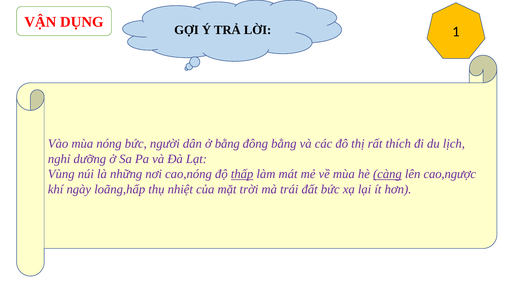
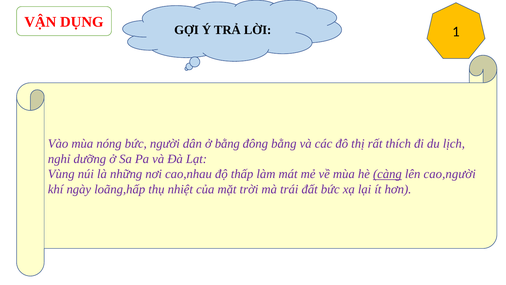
cao,nóng: cao,nóng -> cao,nhau (188, 174)
thấp underline: present -> none (242, 174)
cao,ngược: cao,ngược -> cao,người (450, 174)
